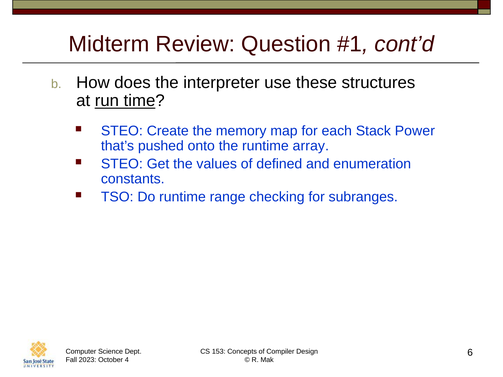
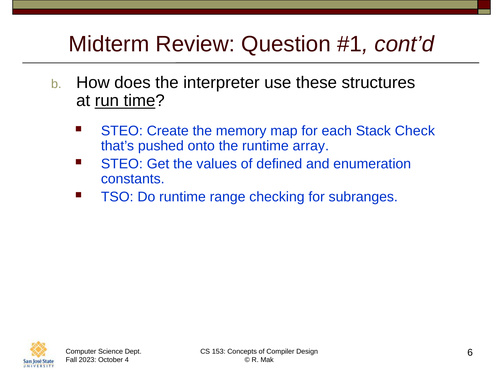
Power: Power -> Check (415, 131)
